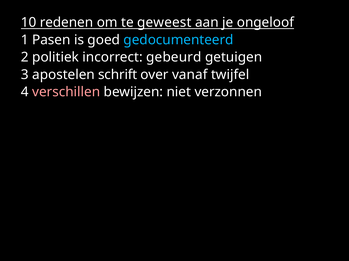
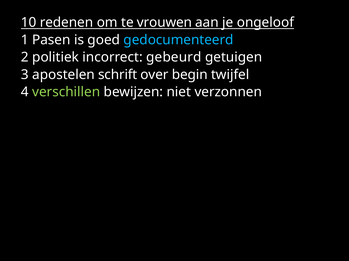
geweest: geweest -> vrouwen (164, 22)
vanaf: vanaf -> begin (190, 75)
verschillen colour: pink -> light green (66, 92)
